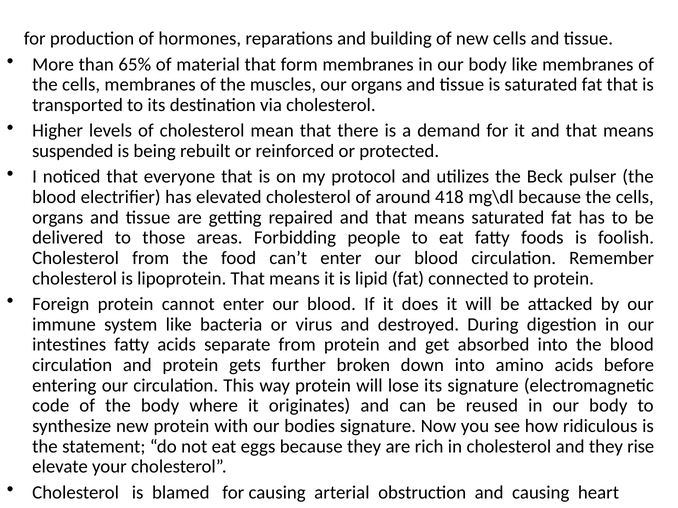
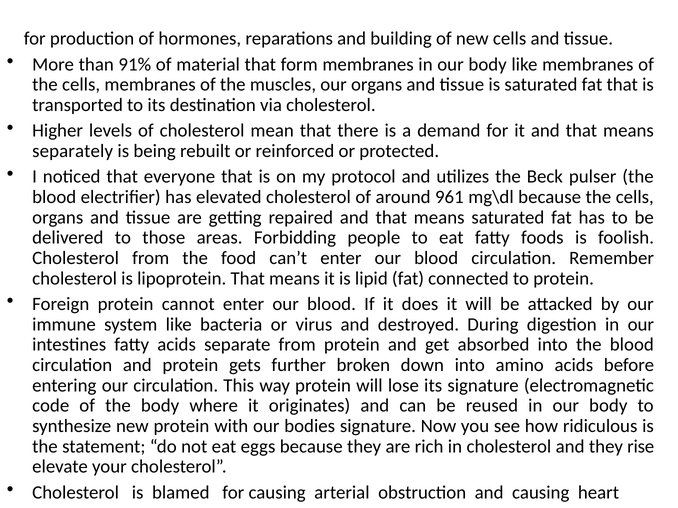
65%: 65% -> 91% (135, 64)
suspended: suspended -> separately (73, 151)
418: 418 -> 961 (449, 197)
